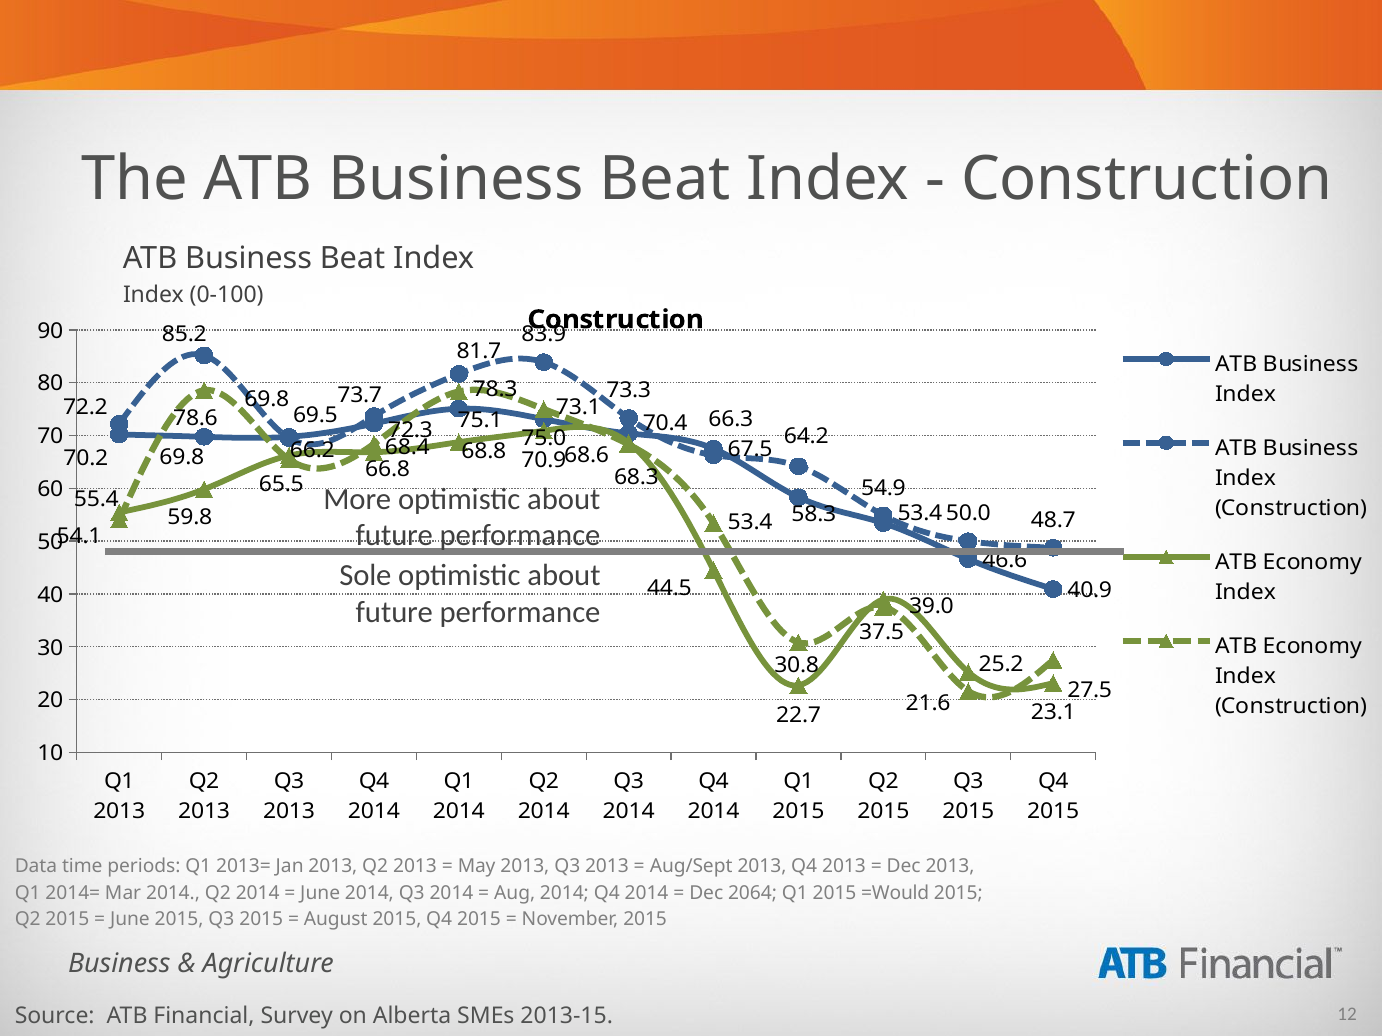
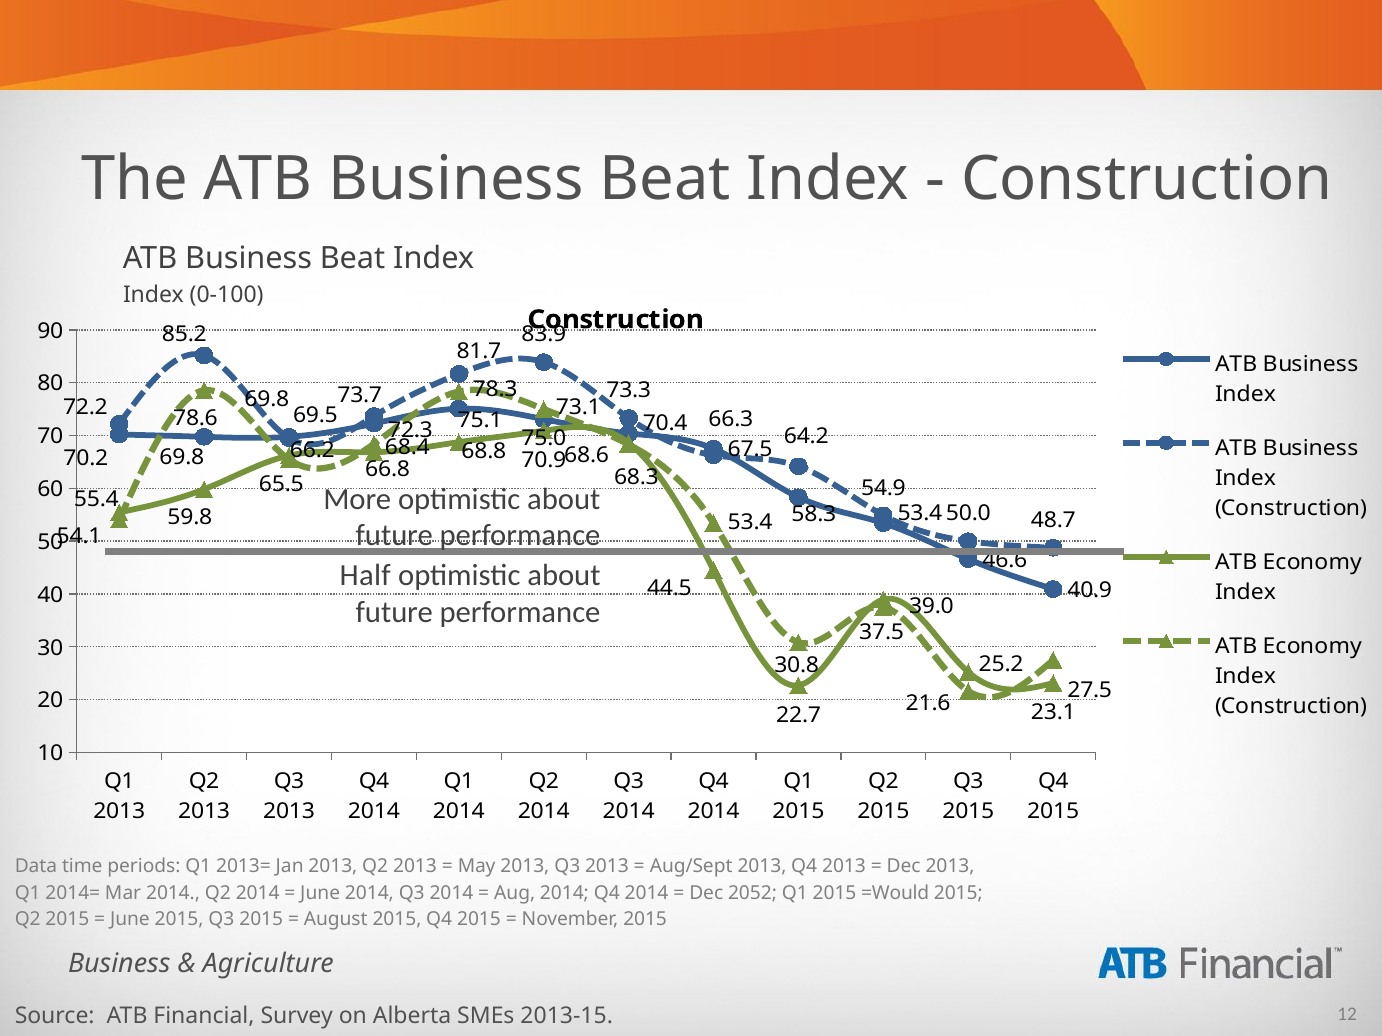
Sole: Sole -> Half (365, 576)
2064: 2064 -> 2052 (753, 893)
